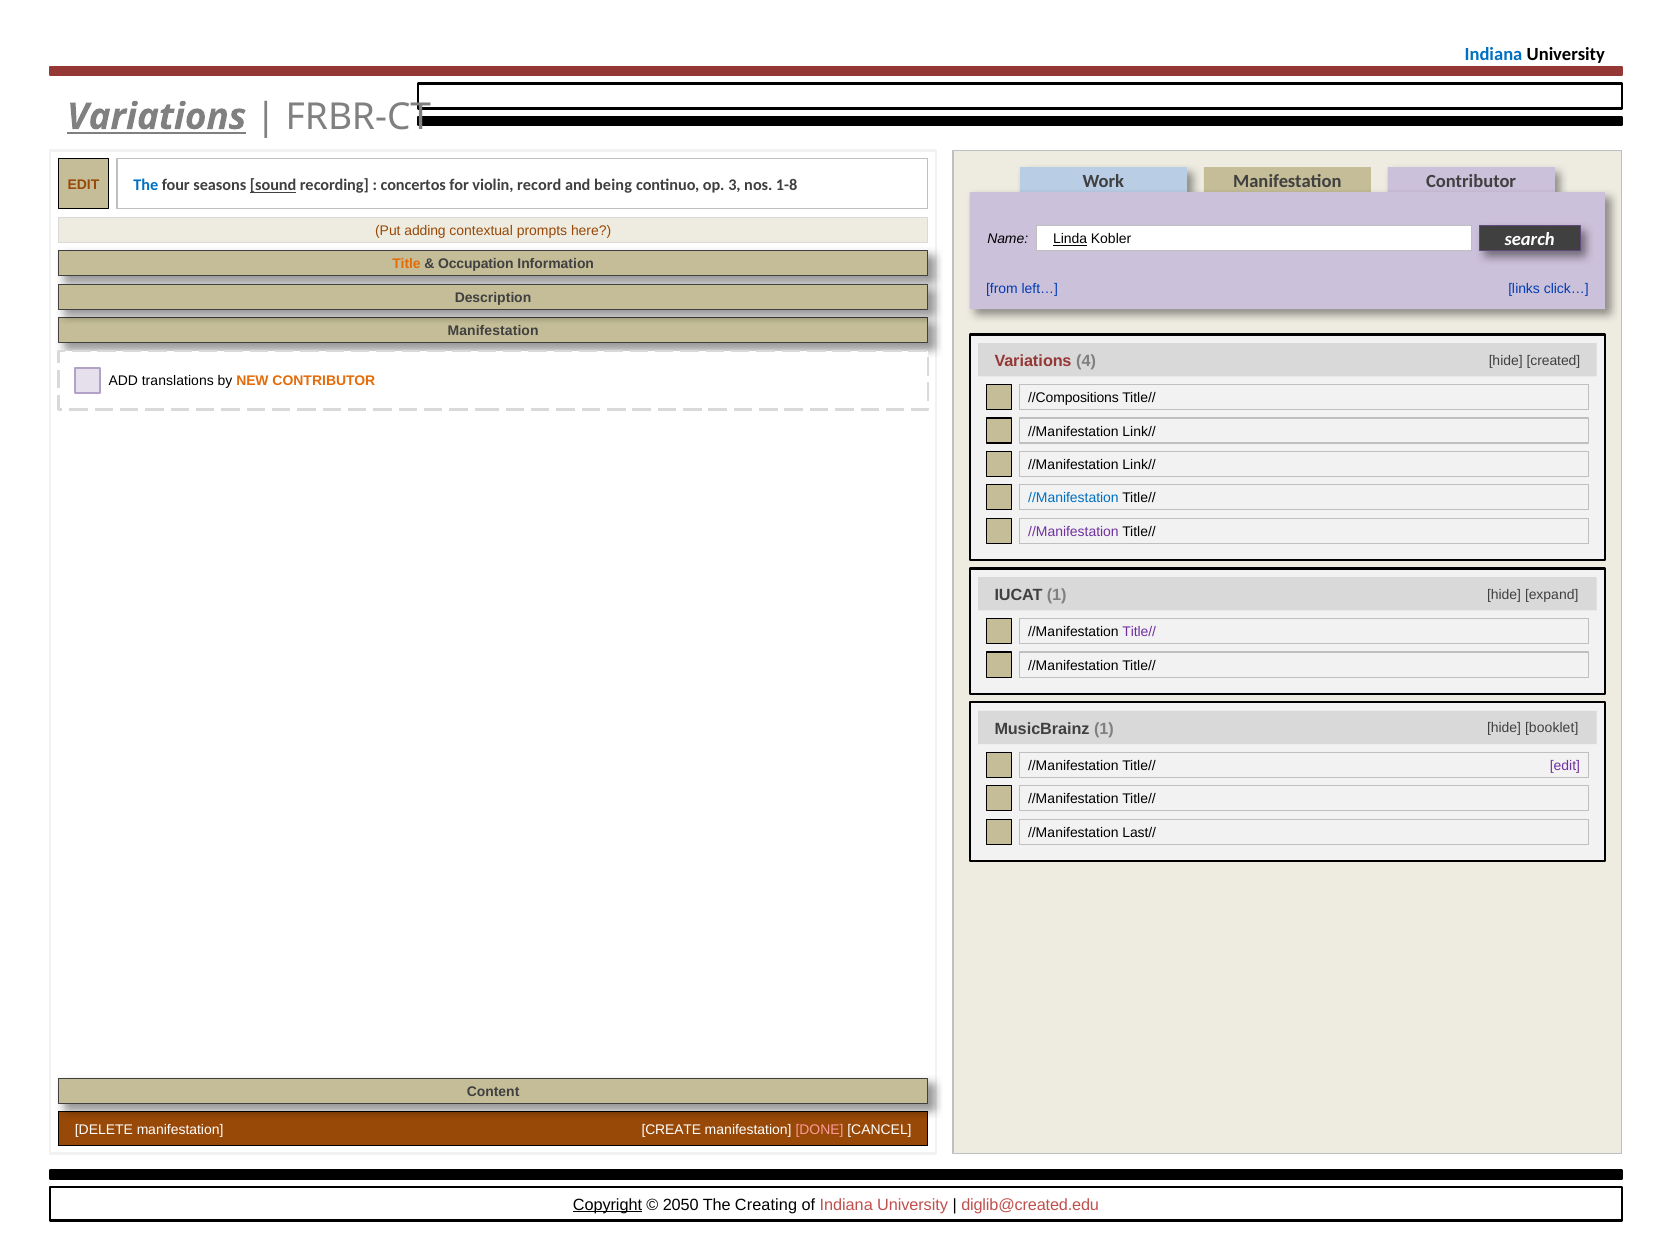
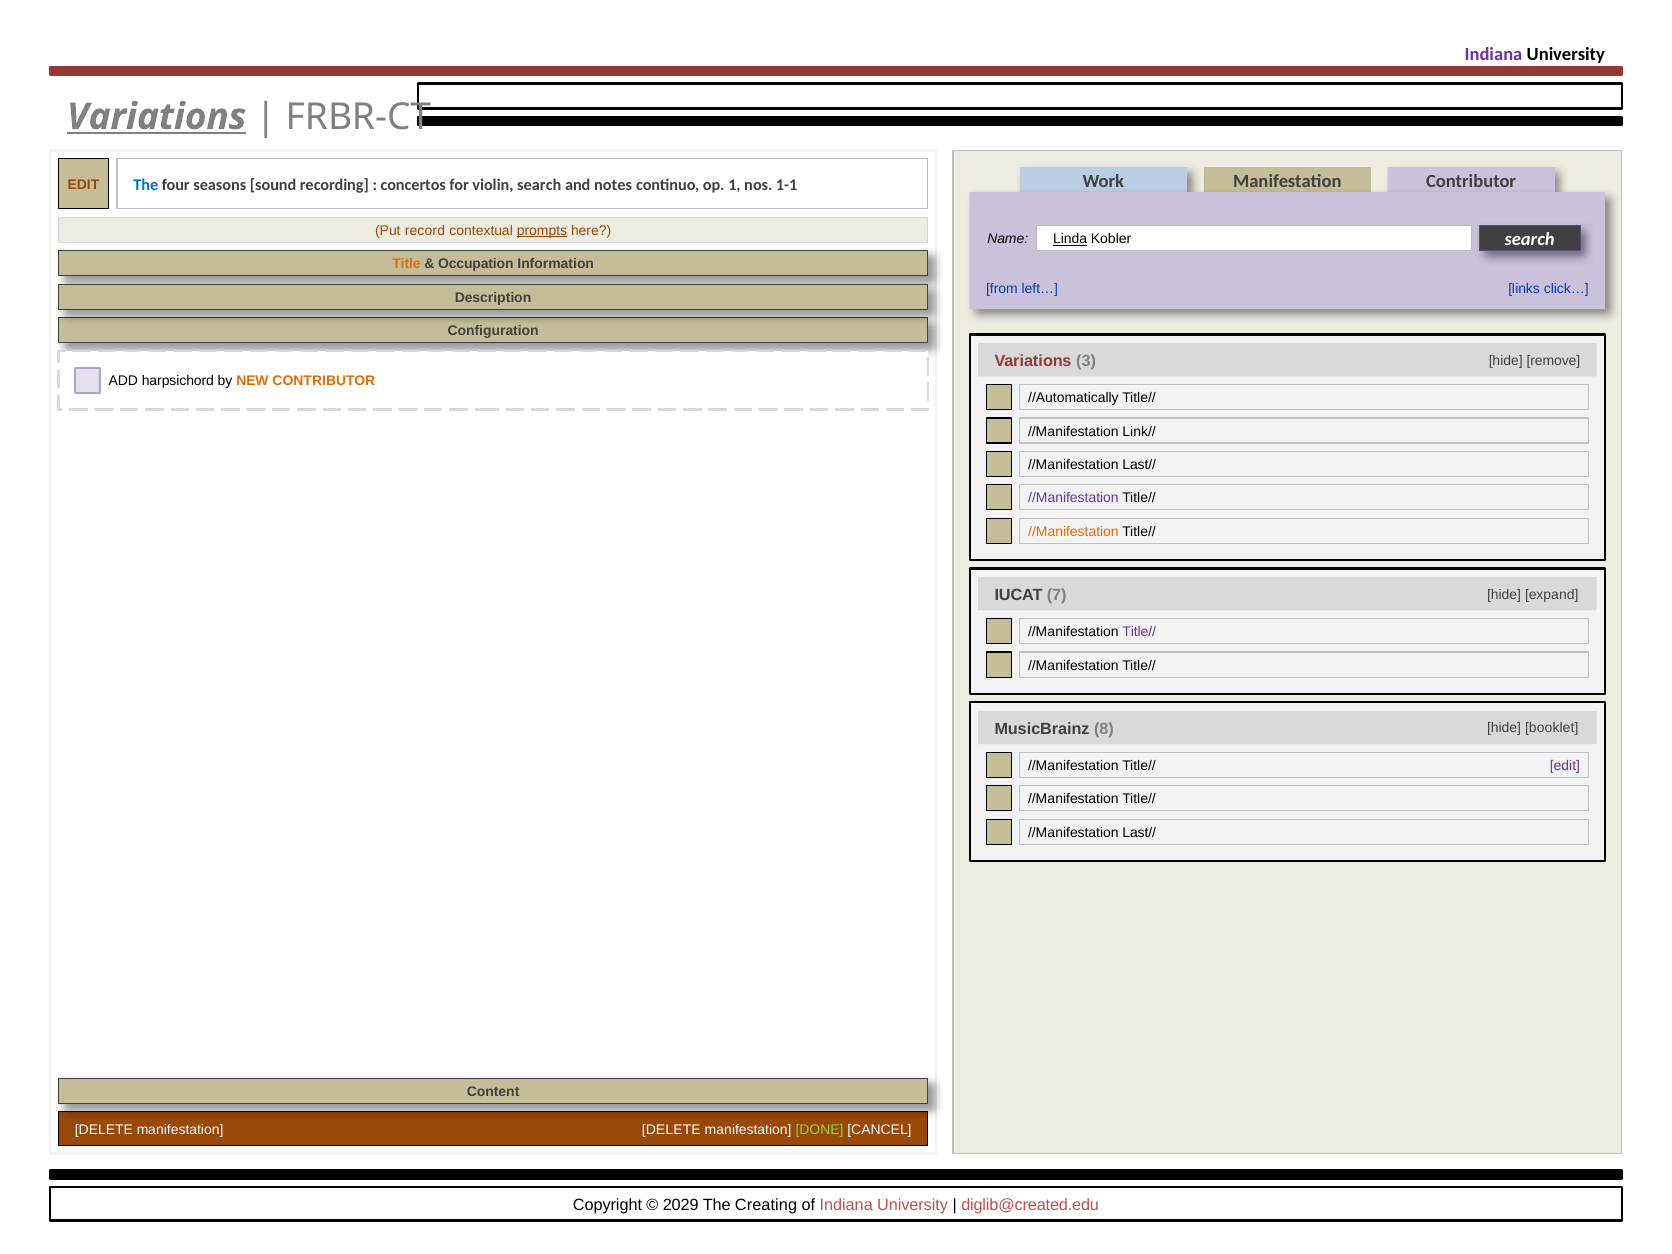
Indiana colour: blue -> purple (1493, 54)
sound underline: present -> none (273, 185)
violin record: record -> search (539, 185)
being: being -> notes (613, 185)
3: 3 -> 1 (734, 185)
1-8: 1-8 -> 1-1 (787, 185)
adding: adding -> record (425, 231)
prompts underline: none -> present (542, 231)
Manifestation: Manifestation -> Configuration (493, 331)
4: 4 -> 3 (1086, 361)
created: created -> remove (1553, 360)
translations: translations -> harpsichord (178, 381)
//Compositions: //Compositions -> //Automatically (1073, 398)
Link//: Link// -> Last// (1139, 465)
//Manifestation colour: blue -> purple (1073, 498)
//Manifestation colour: purple -> orange (1073, 532)
IUCAT 1: 1 -> 7 (1057, 595)
MusicBrainz 1: 1 -> 8 (1104, 729)
manifestation CREATE: CREATE -> DELETE (671, 1130)
DONE colour: pink -> light green (819, 1130)
Copyright underline: present -> none (607, 1205)
2050: 2050 -> 2029 (681, 1205)
